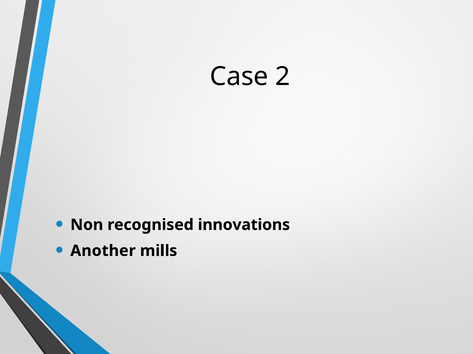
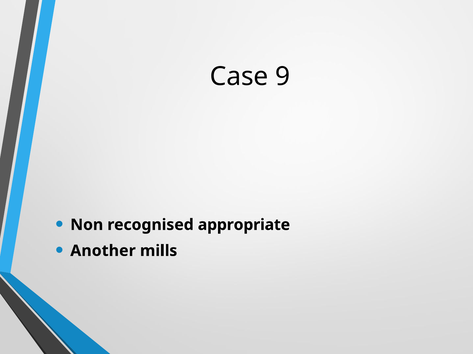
2: 2 -> 9 (283, 77)
innovations: innovations -> appropriate (244, 225)
